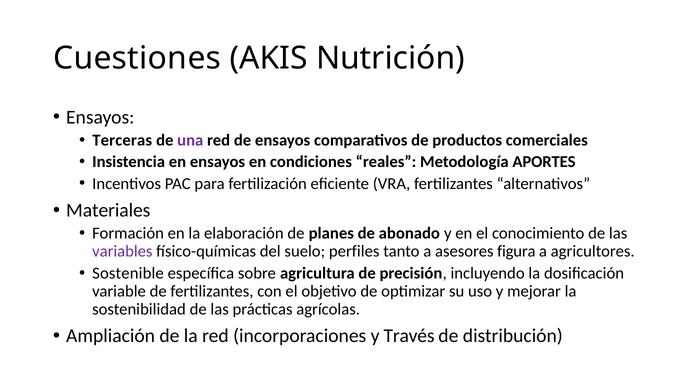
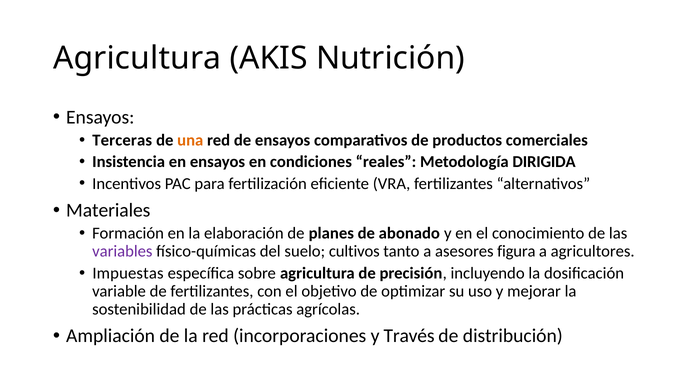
Cuestiones: Cuestiones -> Agricultura (137, 58)
una colour: purple -> orange (190, 141)
APORTES: APORTES -> DIRIGIDA (544, 162)
perfiles: perfiles -> cultivos (354, 252)
Sostenible: Sostenible -> Impuestas (128, 273)
